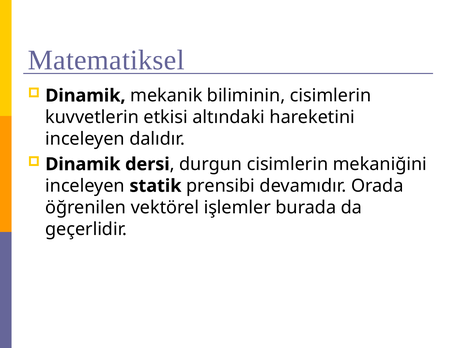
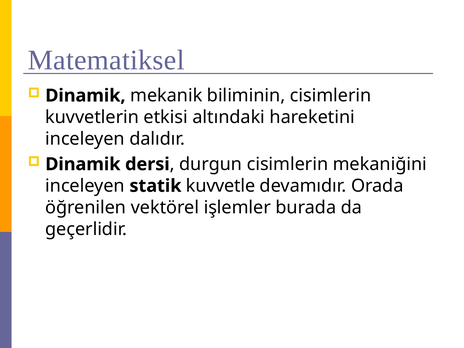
prensibi: prensibi -> kuvvetle (221, 186)
